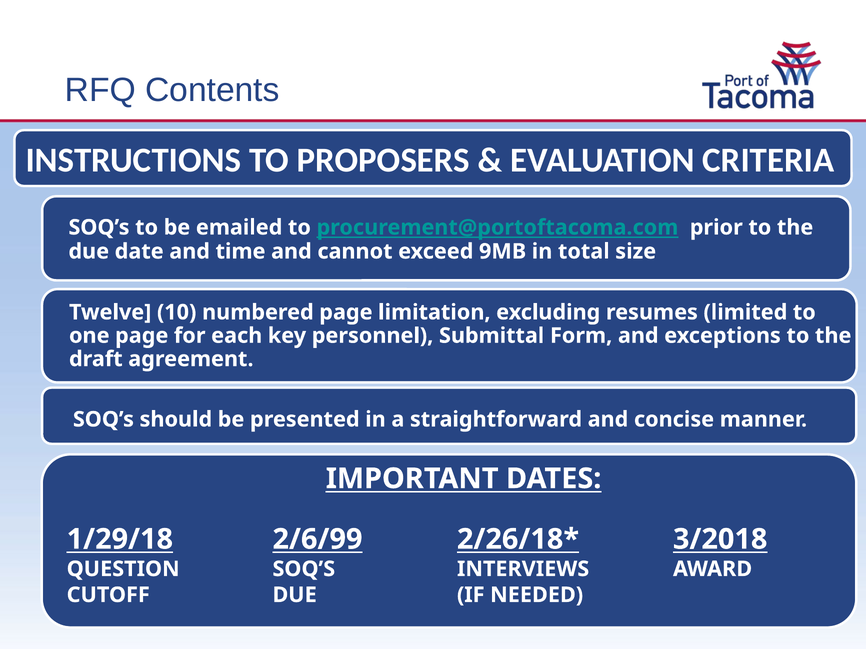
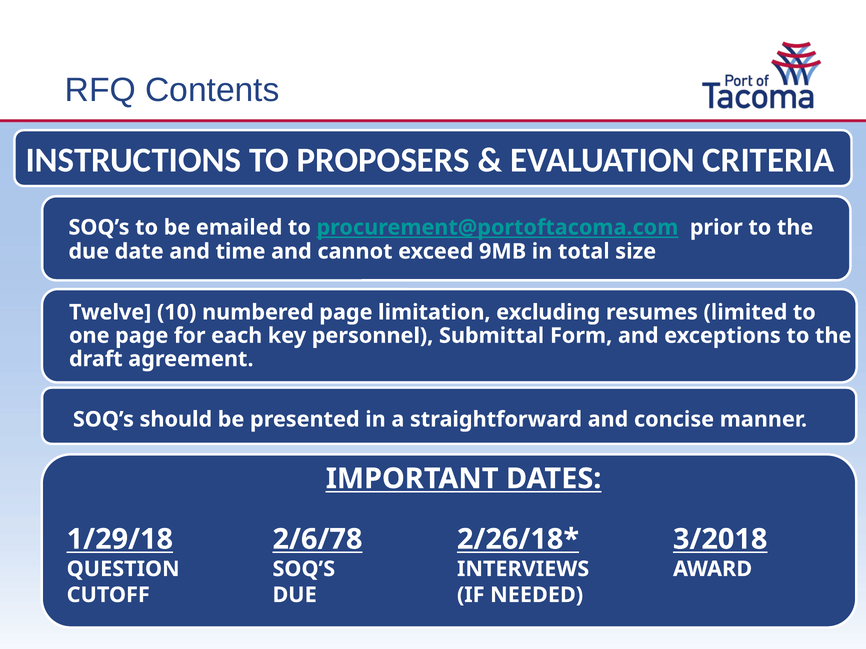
2/6/99: 2/6/99 -> 2/6/78 (317, 540)
